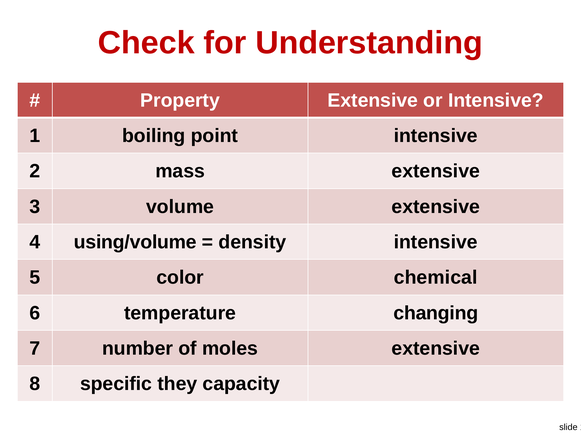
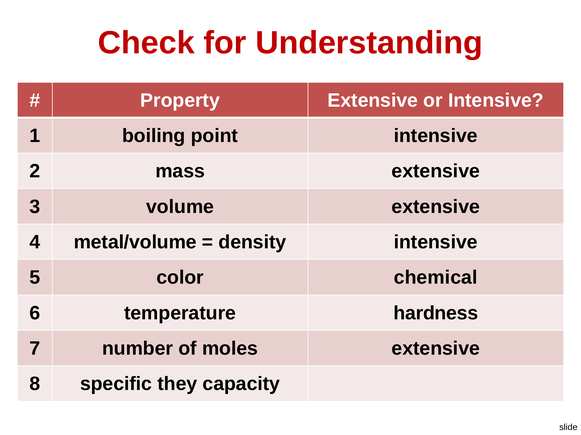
using/volume: using/volume -> metal/volume (135, 242)
changing: changing -> hardness (436, 313)
